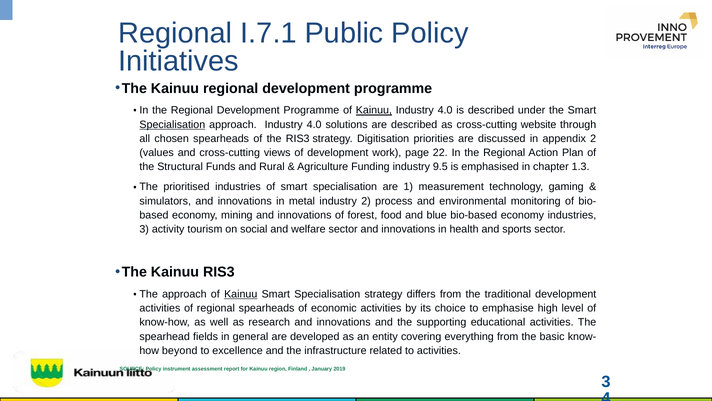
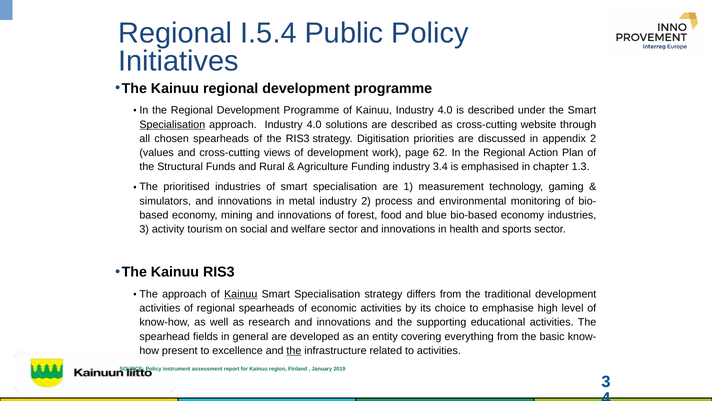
I.7.1: I.7.1 -> I.5.4 (269, 33)
Kainuu underline: present -> none (374, 110)
22: 22 -> 62 (440, 153)
9.5: 9.5 -> 3.4 (440, 167)
beyond: beyond -> present (180, 350)
the underline: none -> present (294, 350)
